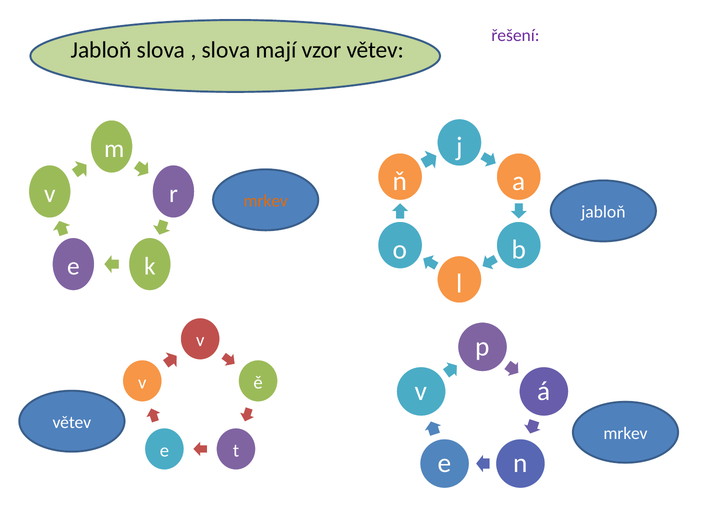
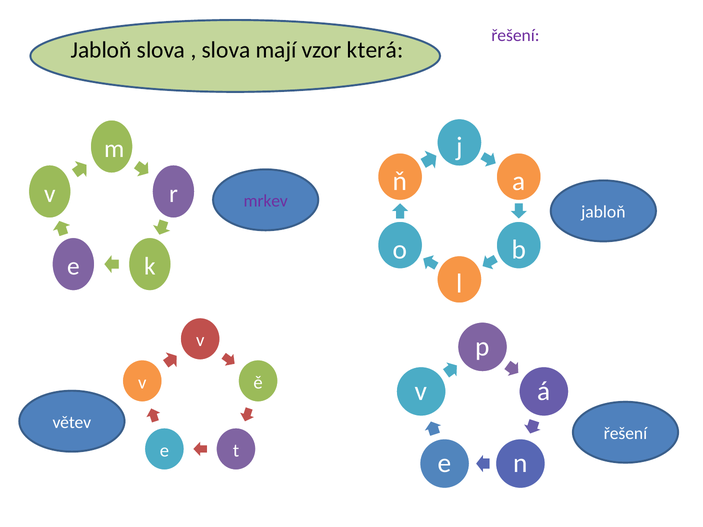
vzor větev: větev -> která (375, 50)
mrkev colour: orange -> purple (266, 201)
mrkev: mrkev -> řešení (625, 434)
